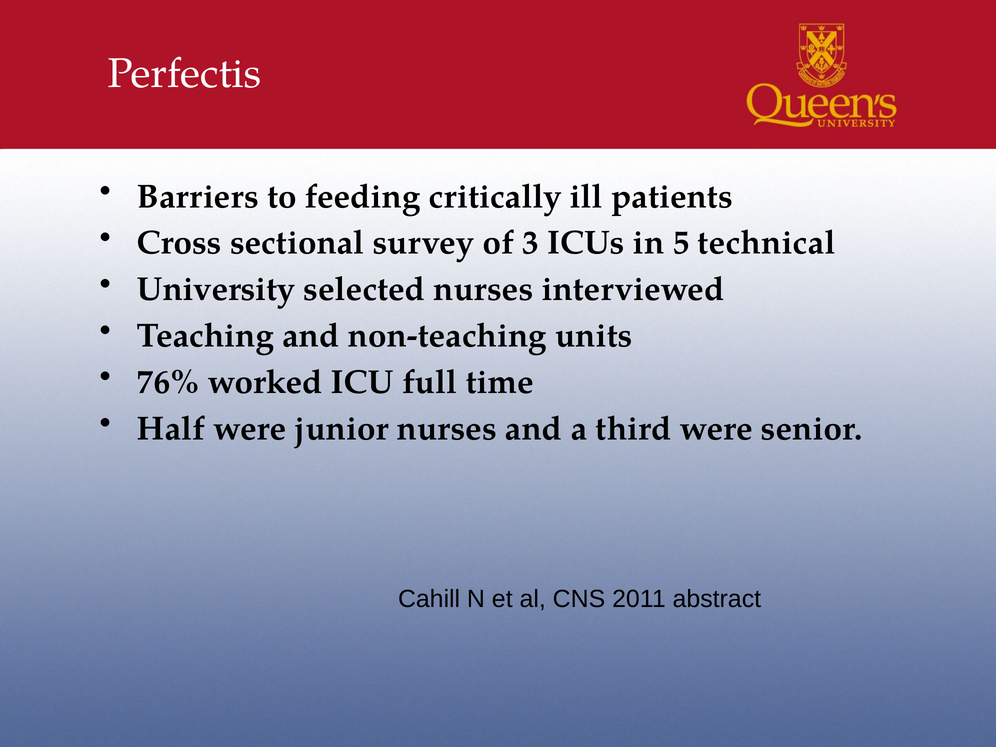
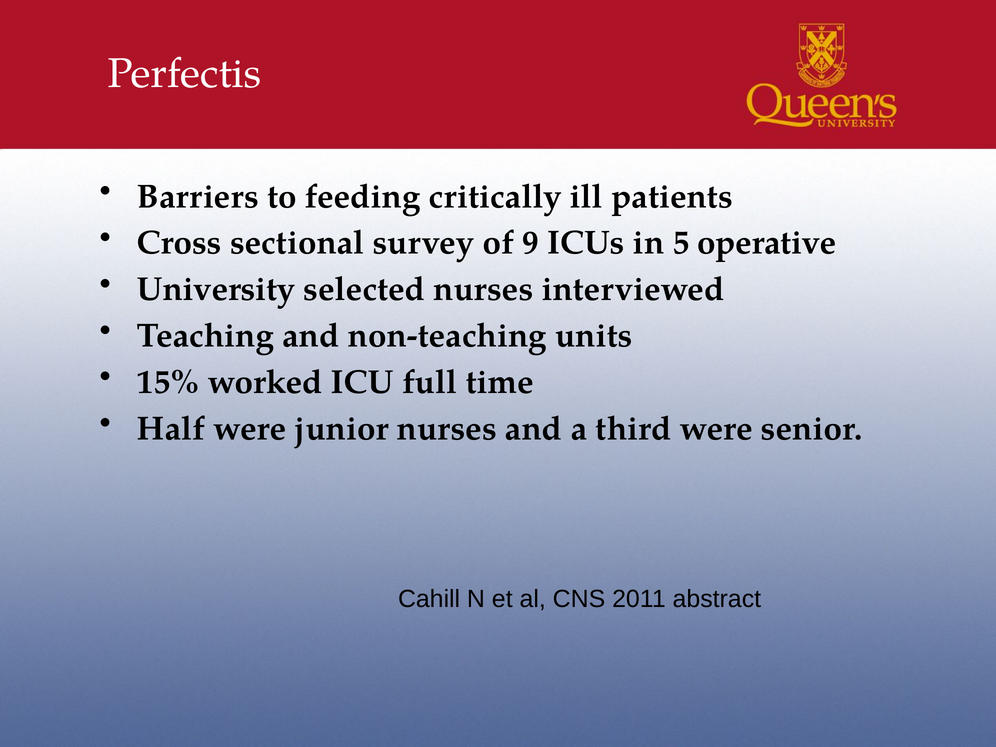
3: 3 -> 9 (531, 243)
technical: technical -> operative (767, 243)
76%: 76% -> 15% (168, 382)
